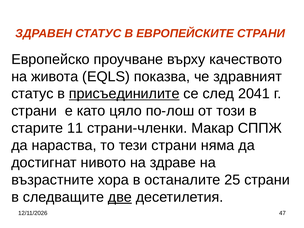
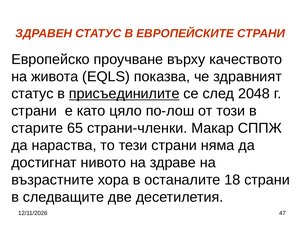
2041: 2041 -> 2048 (254, 94)
11: 11 -> 65 (75, 128)
25: 25 -> 18 (232, 180)
две underline: present -> none (120, 197)
